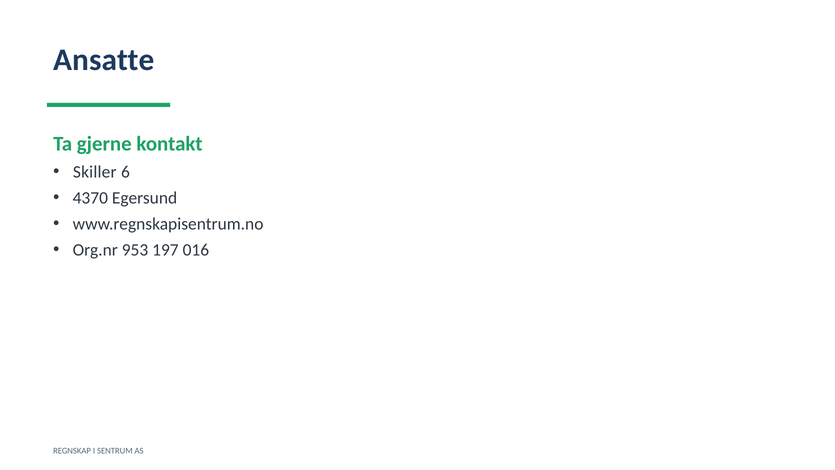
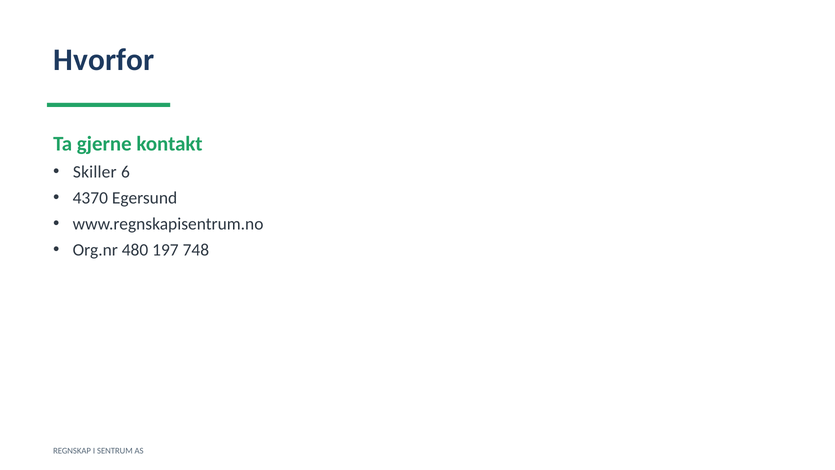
Ansatte: Ansatte -> Hvorfor (104, 60)
953: 953 -> 480 (135, 250)
016: 016 -> 748 (196, 250)
